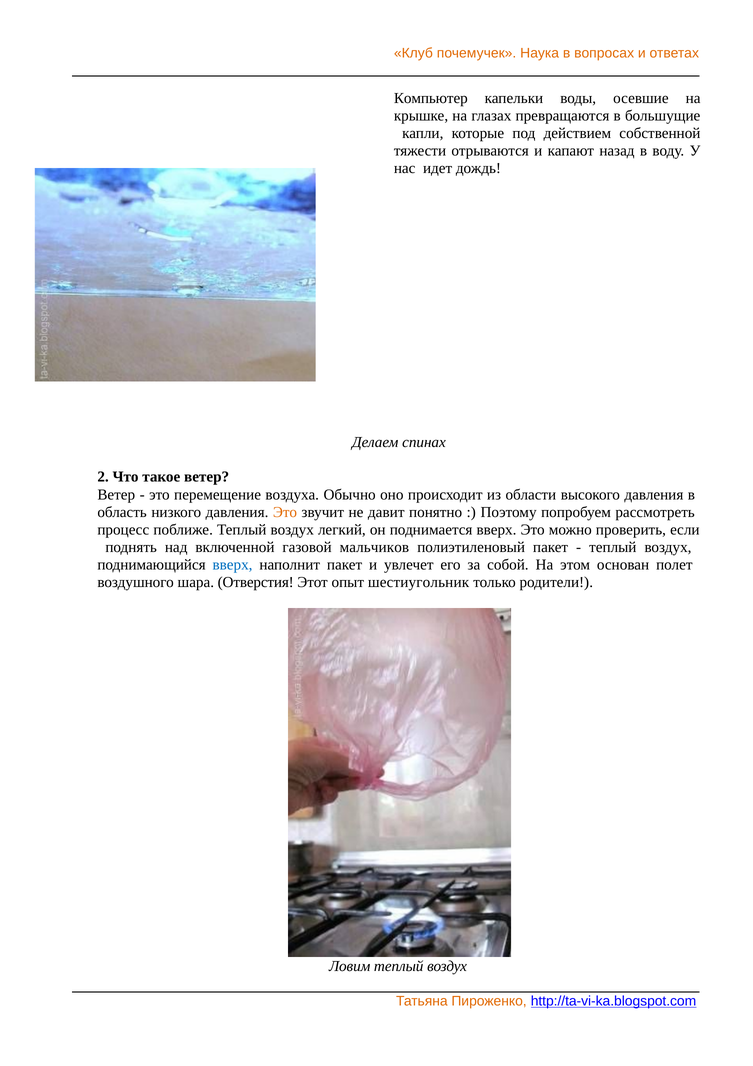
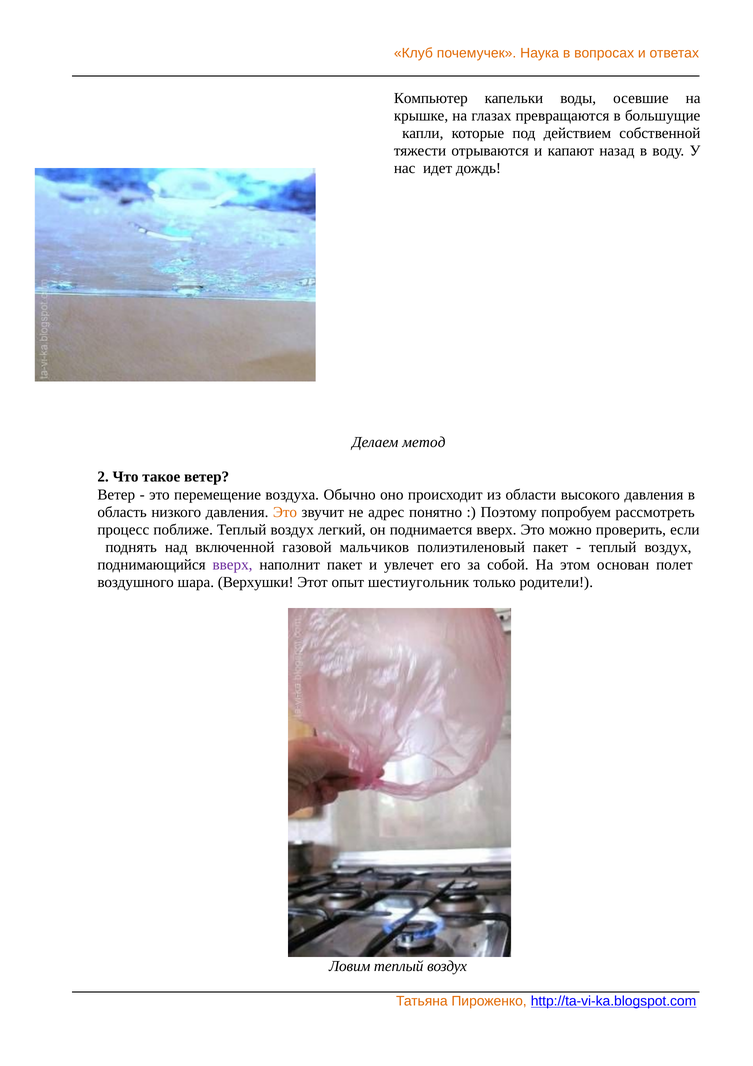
спинах: спинах -> метод (424, 442)
давит: давит -> адрес (386, 512)
вверх colour: blue -> purple (233, 564)
Отверстия: Отверстия -> Верхушки (256, 582)
